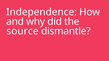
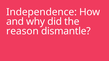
source: source -> reason (22, 31)
